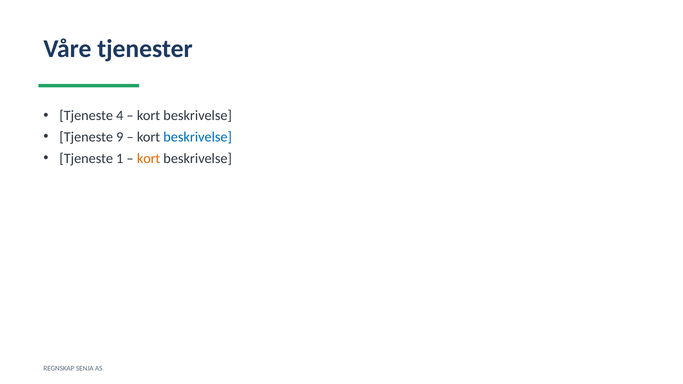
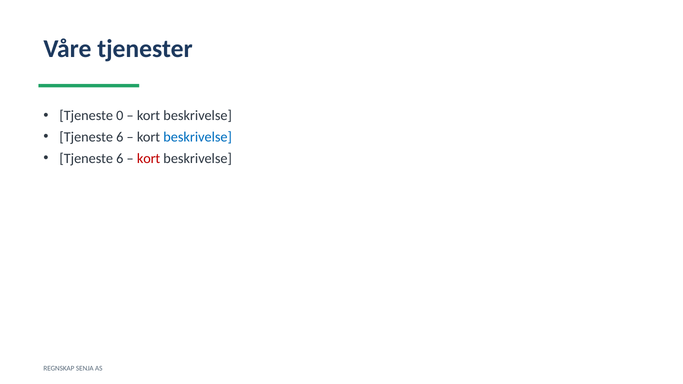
4: 4 -> 0 (120, 116)
9: 9 -> 6 (120, 137)
1: 1 -> 6 (120, 158)
kort colour: orange -> red (149, 158)
